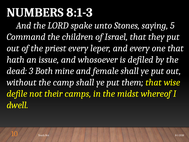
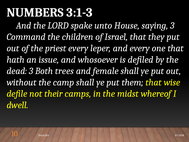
8:1-3: 8:1-3 -> 3:1-3 (79, 12)
Stones: Stones -> House (127, 25)
saying 5: 5 -> 3 (172, 25)
mine: mine -> trees (64, 71)
